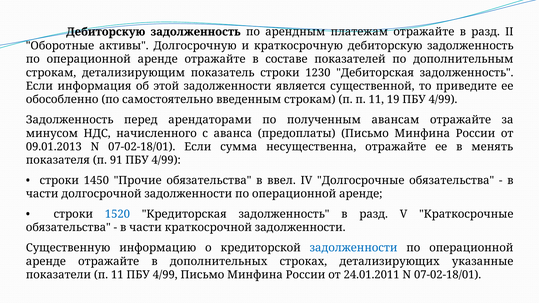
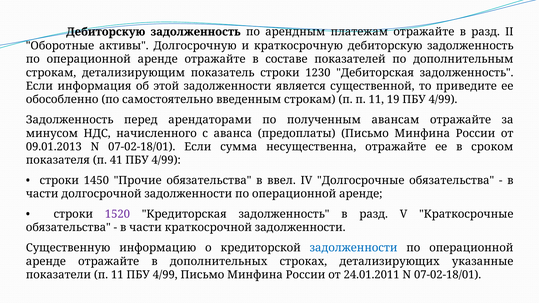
менять: менять -> сроком (492, 147)
91: 91 -> 41 (116, 160)
1520 colour: blue -> purple (117, 214)
